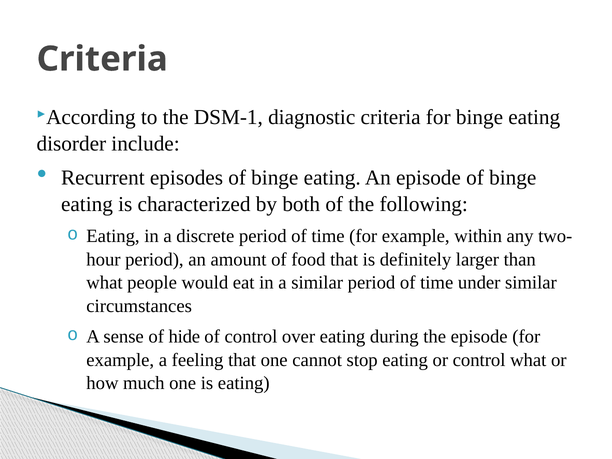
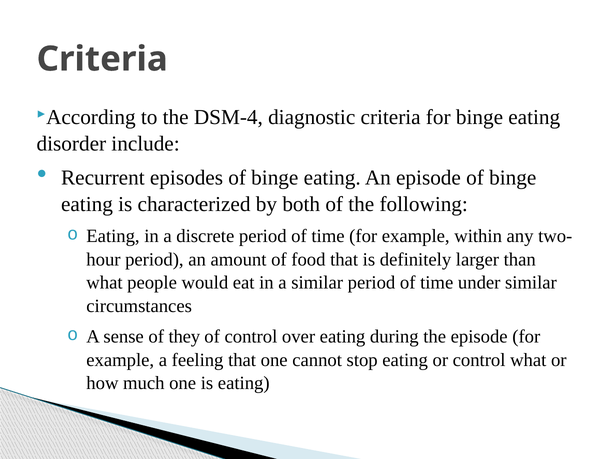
DSM-1: DSM-1 -> DSM-4 (228, 117)
hide: hide -> they (184, 337)
